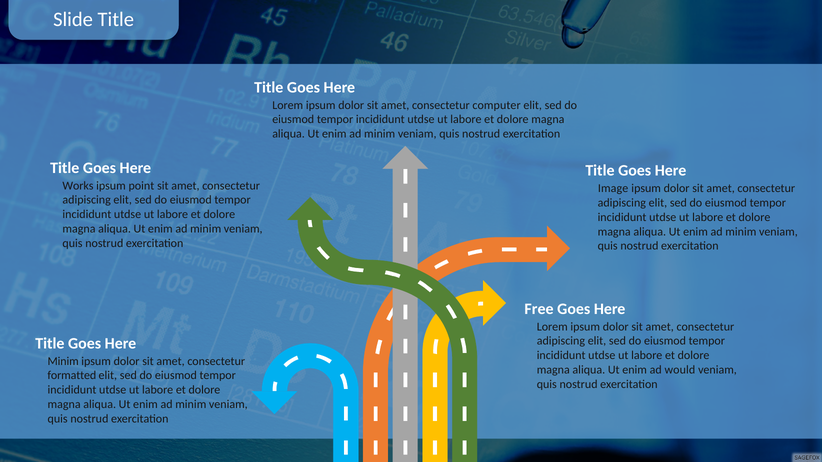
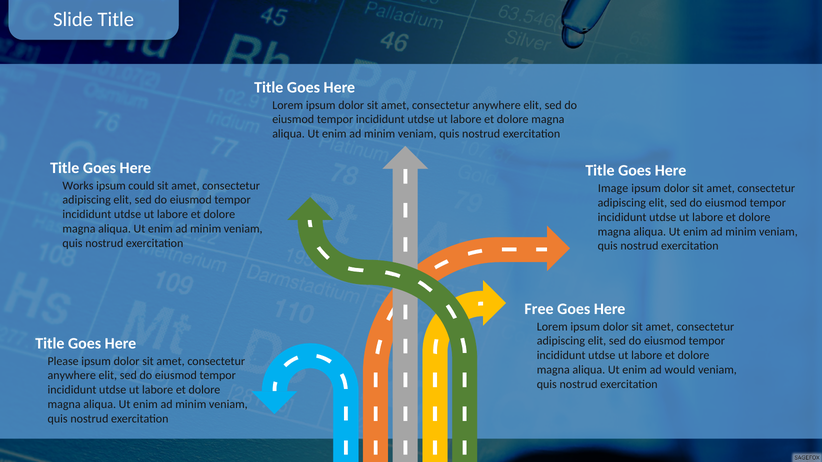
computer: computer -> anywhere (497, 105)
point: point -> could (141, 186)
Minim: Minim -> Please (63, 361)
formatted: formatted -> anywhere (72, 376)
